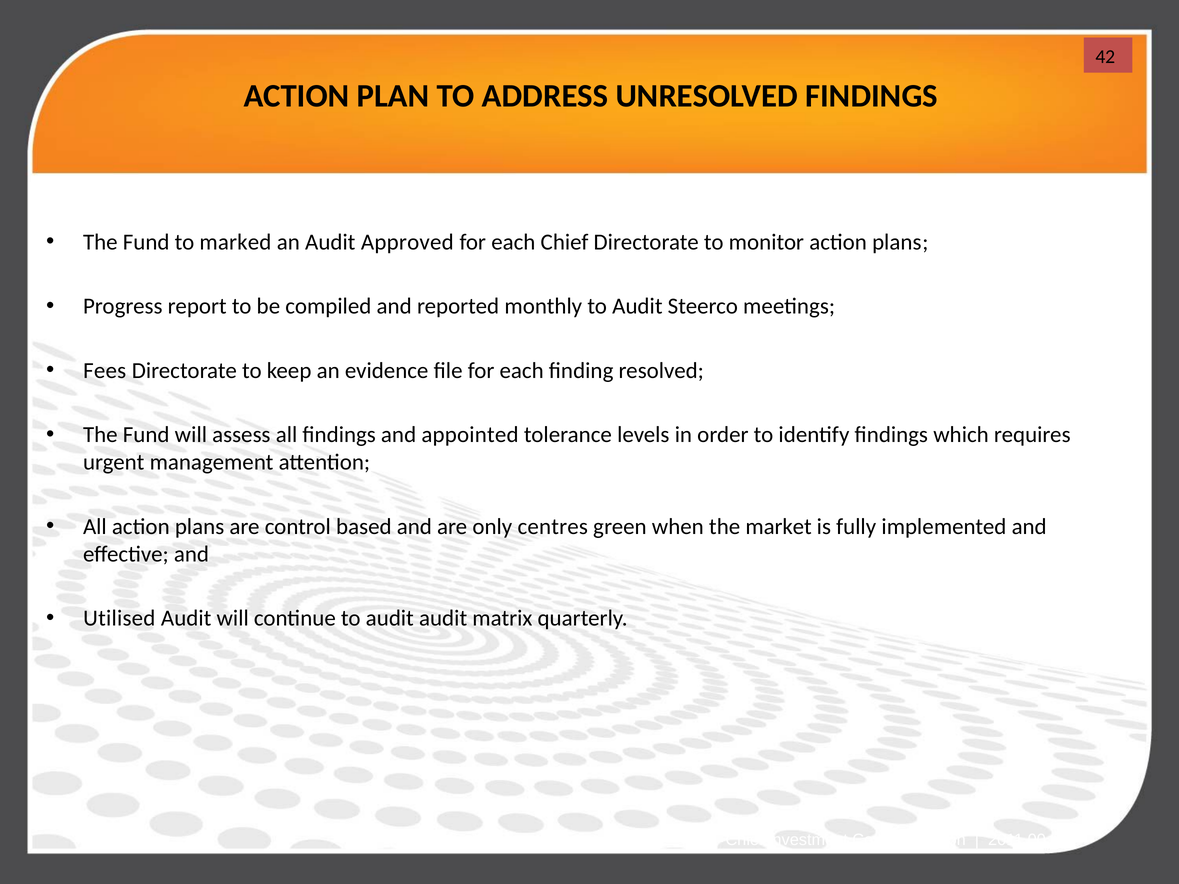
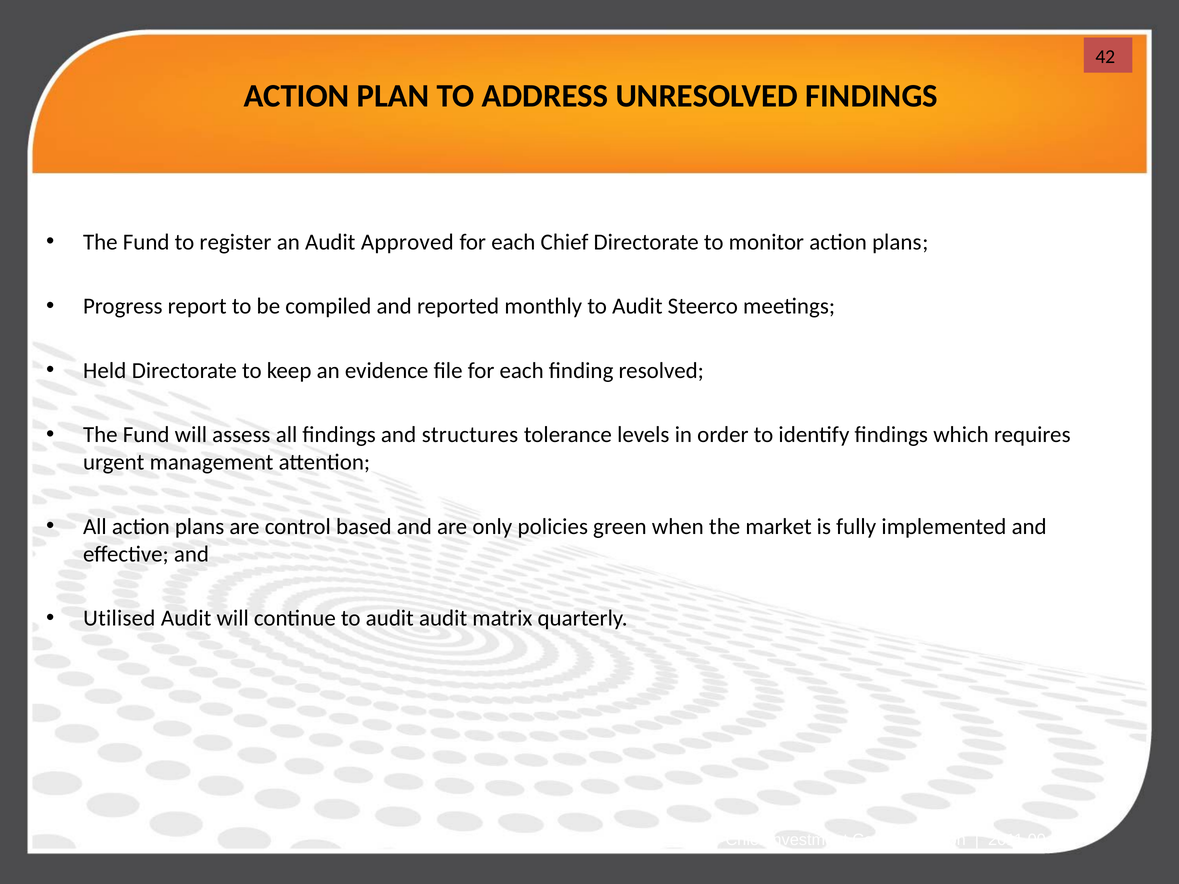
marked: marked -> register (235, 242)
Fees: Fees -> Held (105, 371)
appointed: appointed -> structures (470, 435)
centres: centres -> policies (553, 527)
